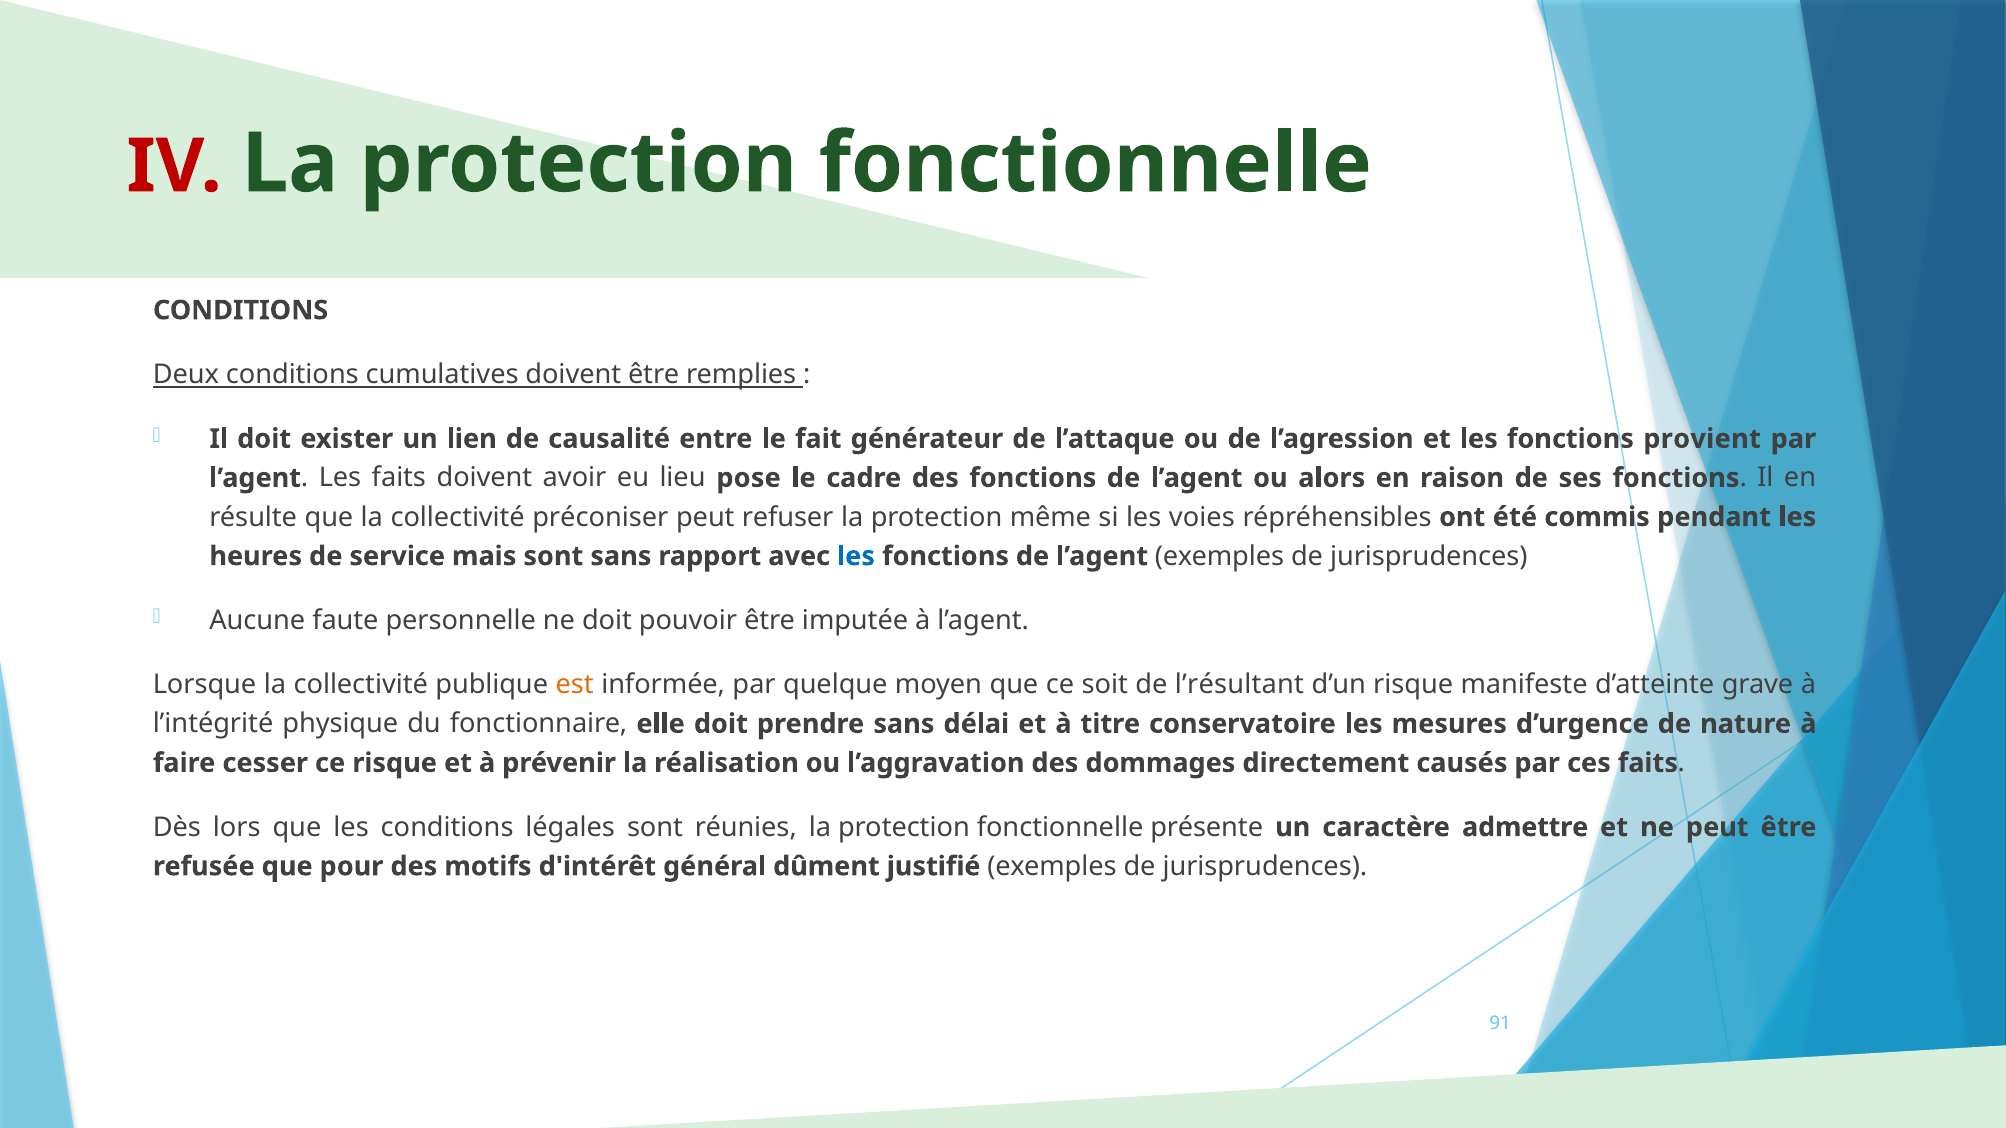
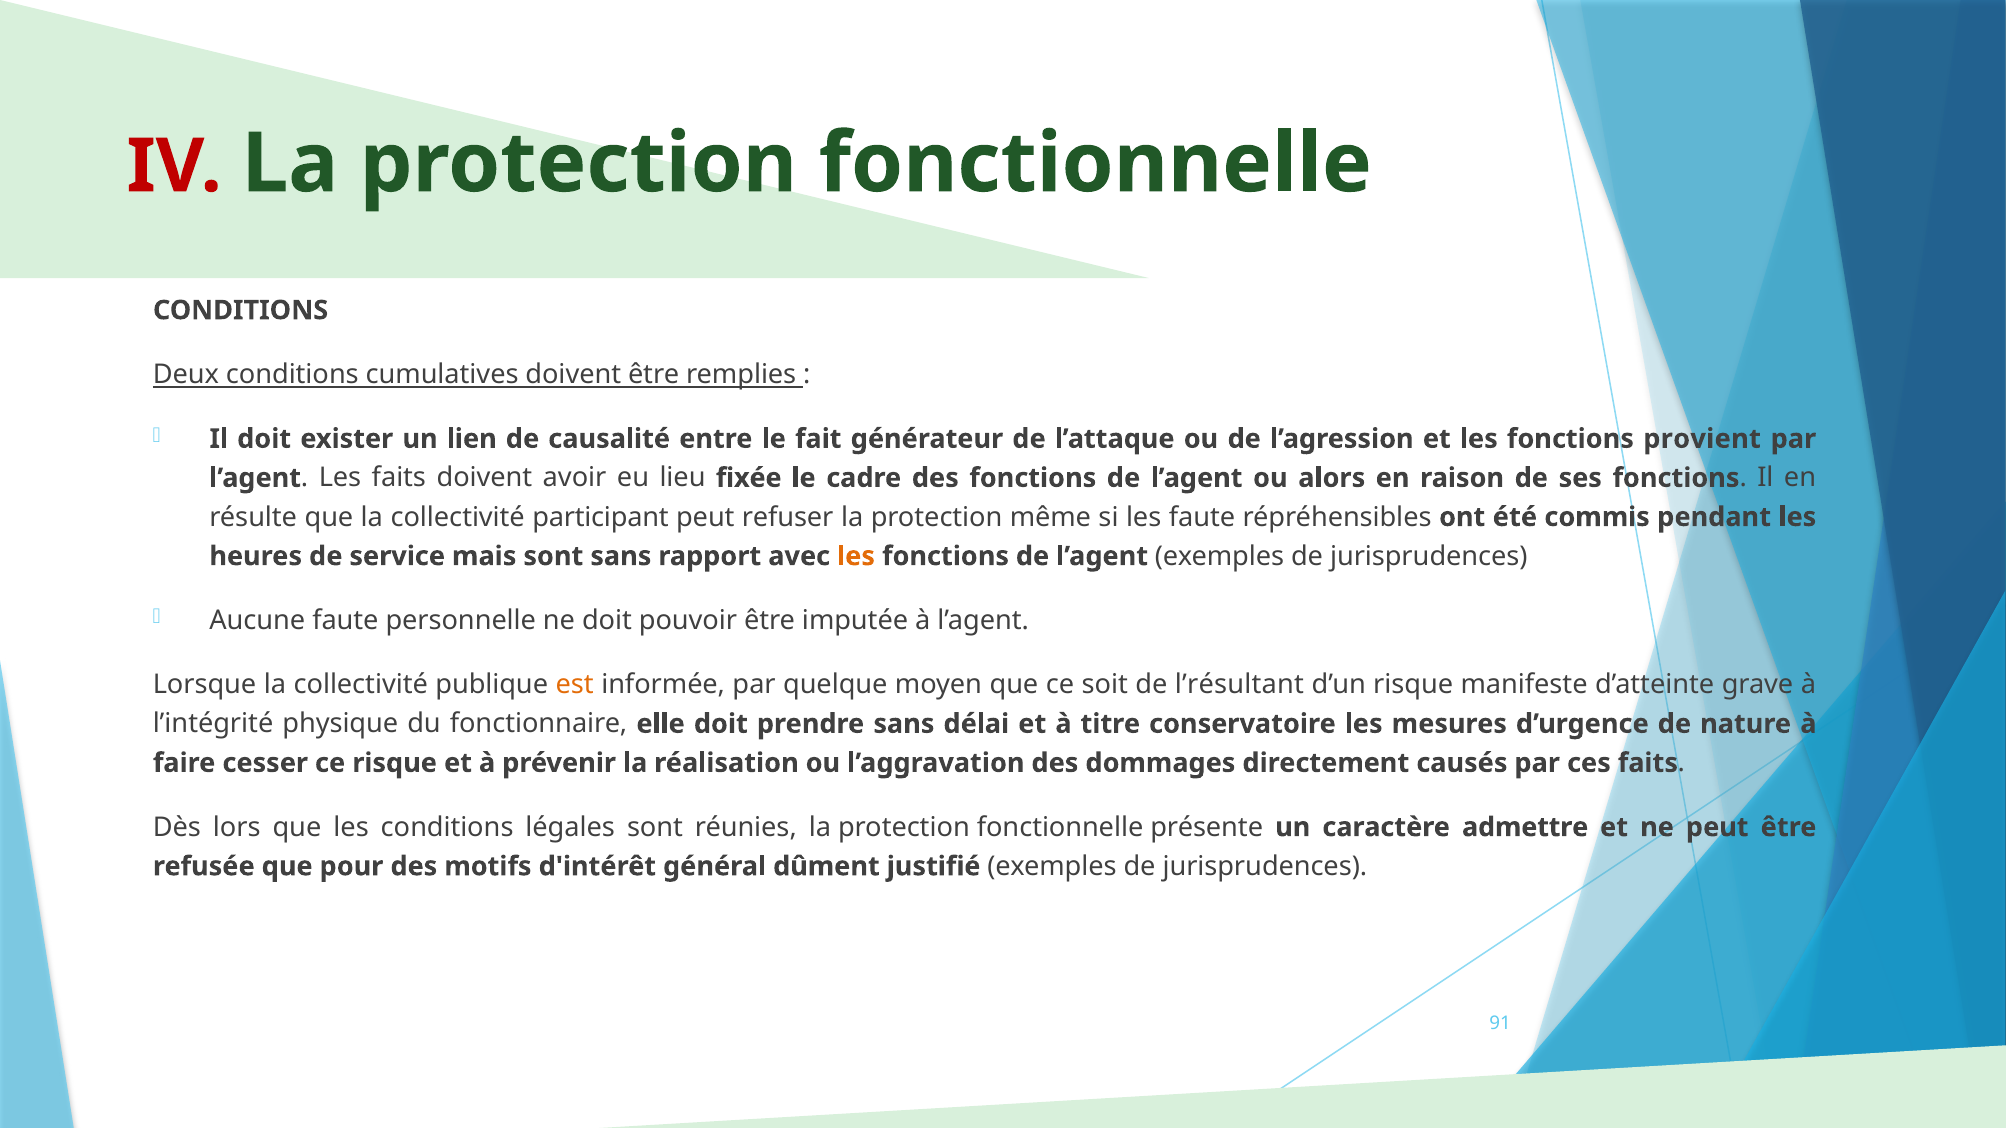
pose: pose -> fixée (749, 478)
préconiser: préconiser -> participant (600, 517)
les voies: voies -> faute (1202, 517)
les colour: blue -> orange (856, 556)
